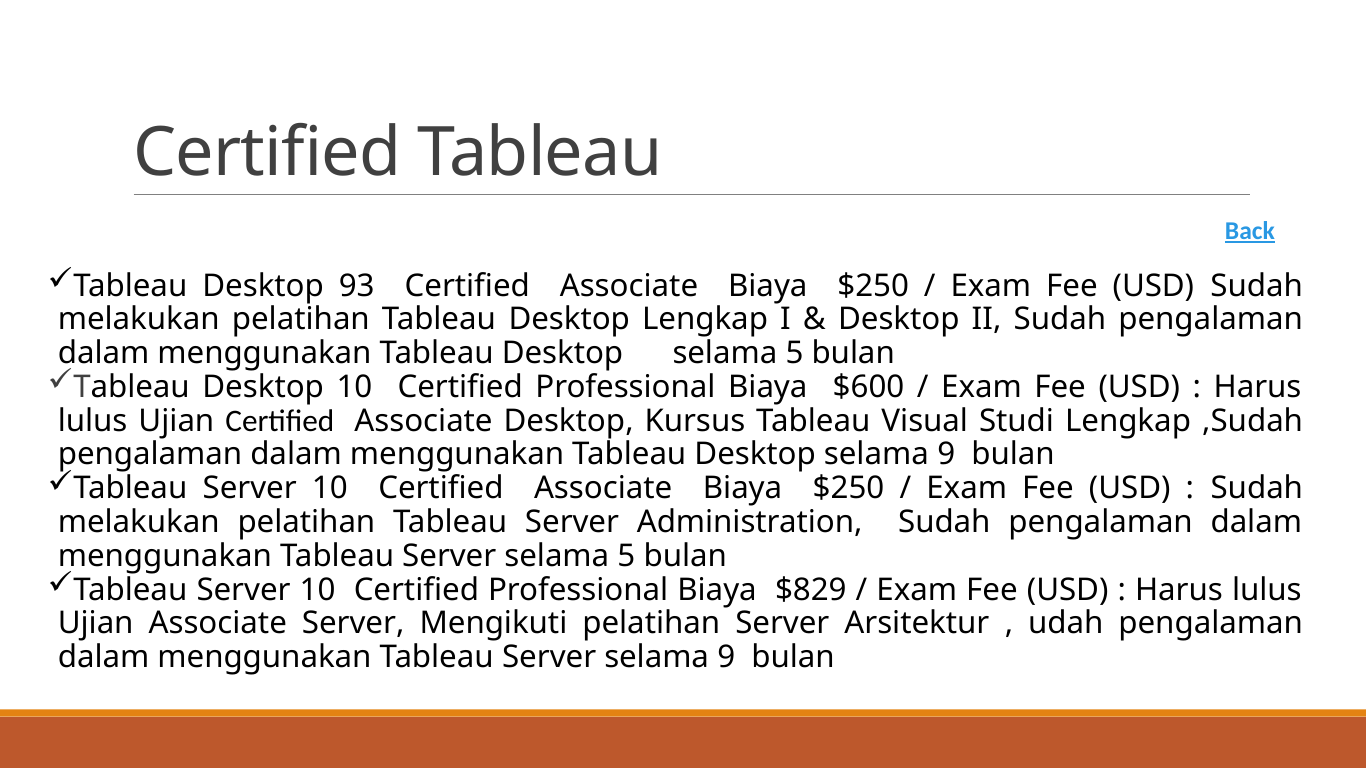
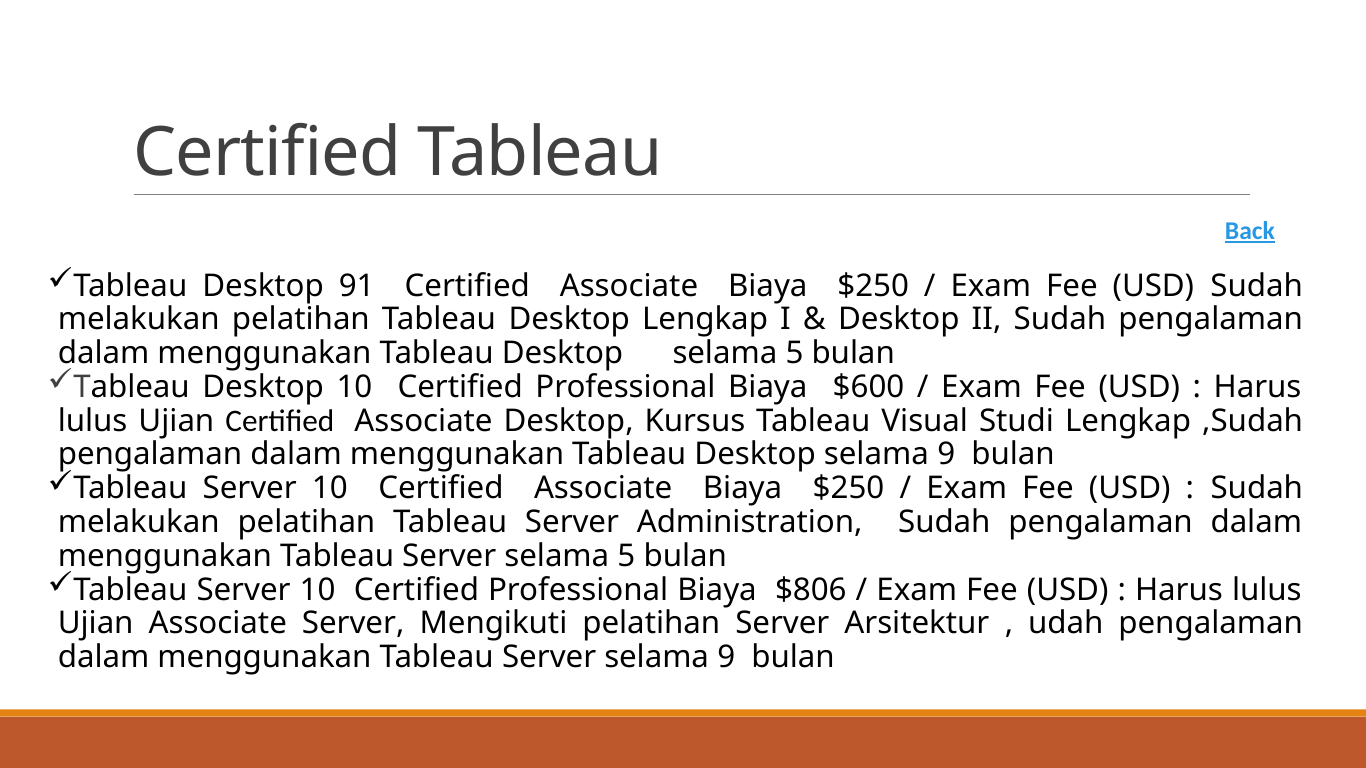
93: 93 -> 91 (357, 286)
$829: $829 -> $806 (811, 590)
